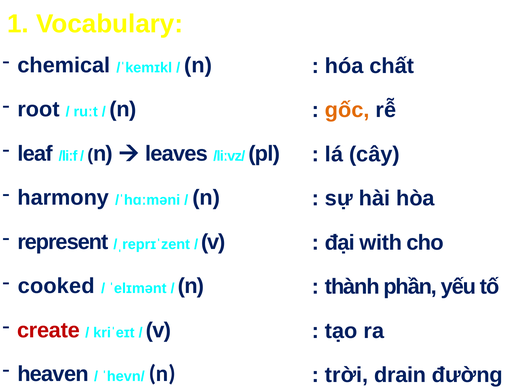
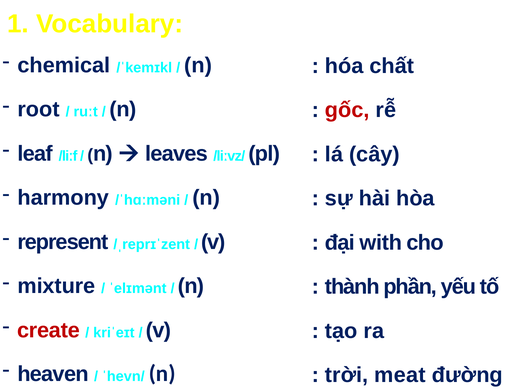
gốc colour: orange -> red (347, 110)
cooked: cooked -> mixture (56, 286)
drain: drain -> meat (400, 375)
